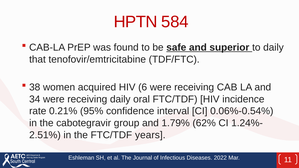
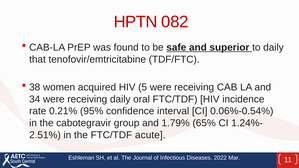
584: 584 -> 082 (175, 22)
6: 6 -> 5 (143, 87)
62%: 62% -> 65% (204, 123)
years: years -> acute (150, 135)
